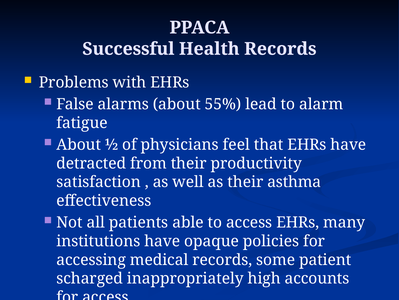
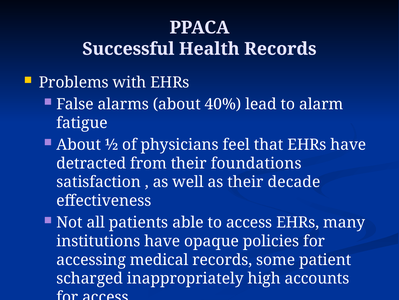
55%: 55% -> 40% (223, 104)
productivity: productivity -> foundations (256, 163)
asthma: asthma -> decade (294, 182)
